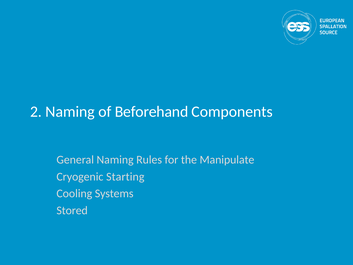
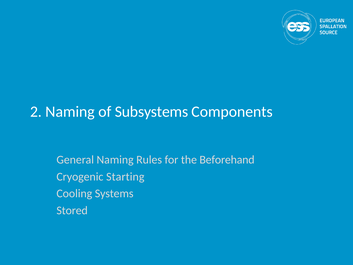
Beforehand: Beforehand -> Subsystems (152, 112)
Manipulate: Manipulate -> Beforehand (227, 160)
